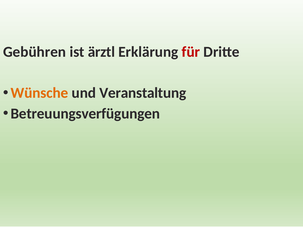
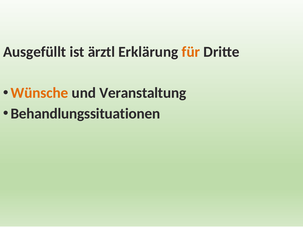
Gebühren: Gebühren -> Ausgefüllt (35, 52)
für colour: red -> orange (191, 52)
Betreuungsverfügungen: Betreuungsverfügungen -> Behandlungssituationen (85, 114)
